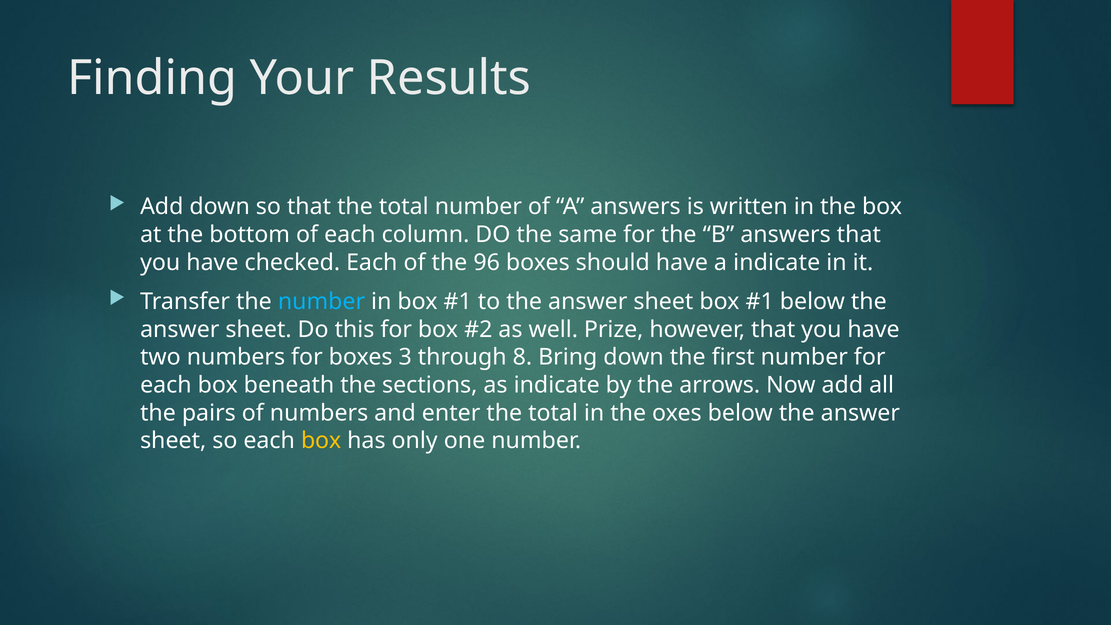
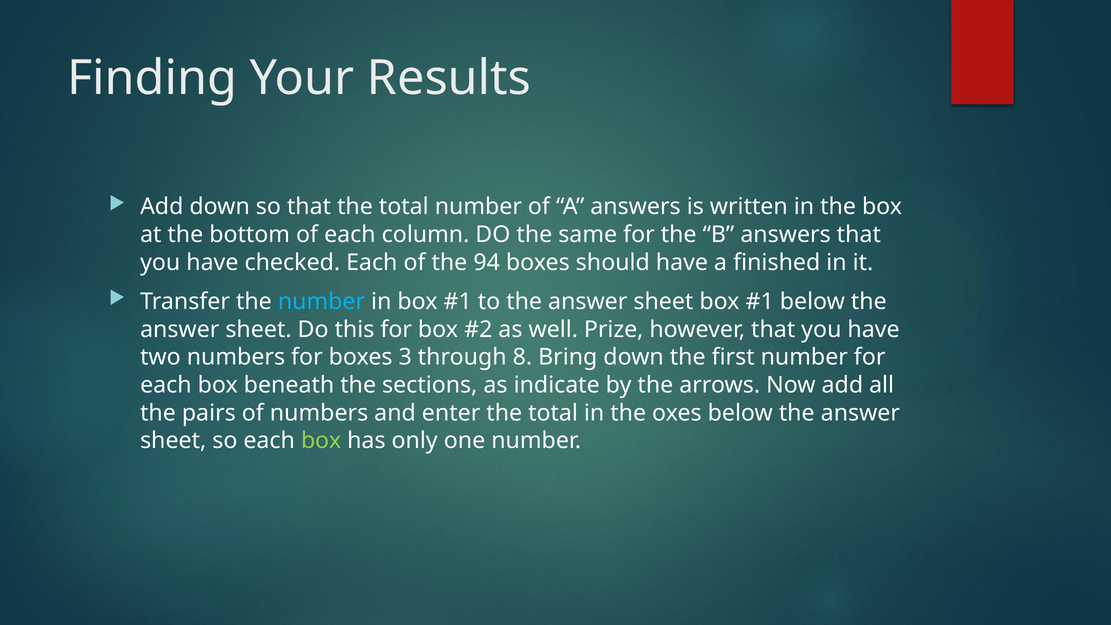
96: 96 -> 94 (487, 262)
a indicate: indicate -> finished (777, 262)
box colour: yellow -> light green (321, 441)
